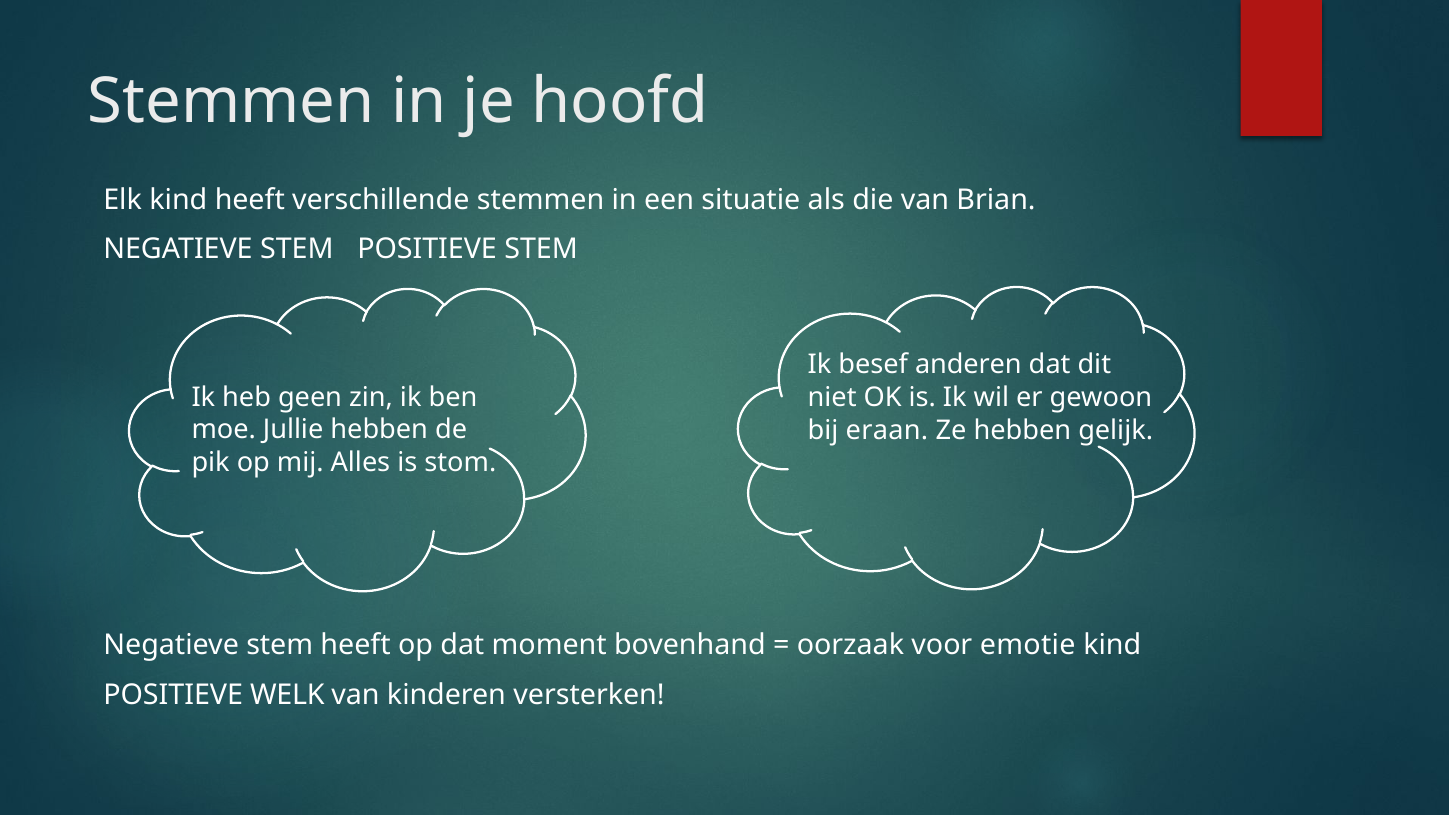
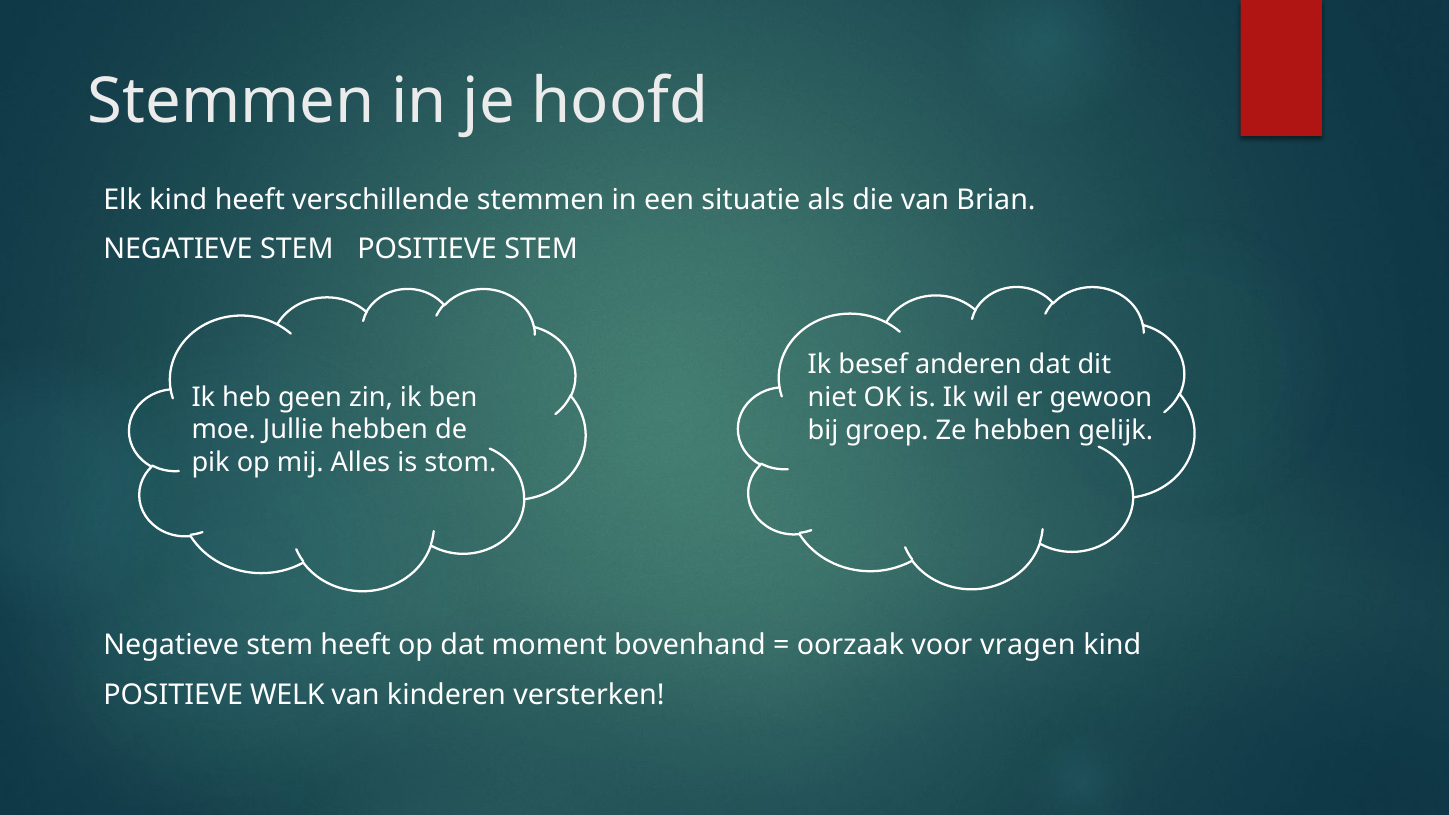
eraan: eraan -> groep (887, 430)
emotie: emotie -> vragen (1028, 645)
